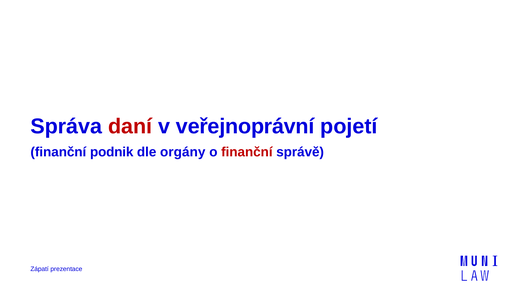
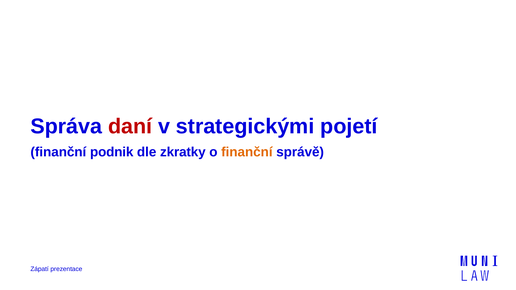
veřejnoprávní: veřejnoprávní -> strategickými (245, 127)
orgány: orgány -> zkratky (183, 152)
finanční colour: red -> orange (247, 152)
